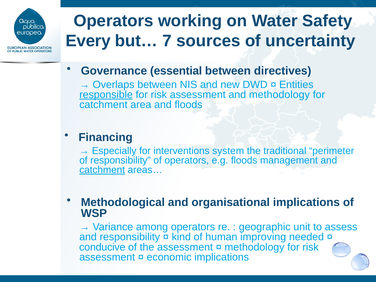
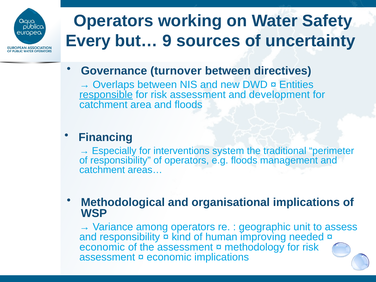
7: 7 -> 9 (167, 41)
essential: essential -> turnover (176, 71)
and methodology: methodology -> development (279, 95)
catchment underline: present -> none (102, 170)
conducive: conducive -> economic (102, 247)
